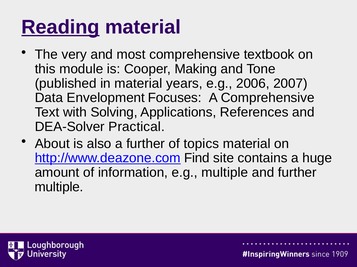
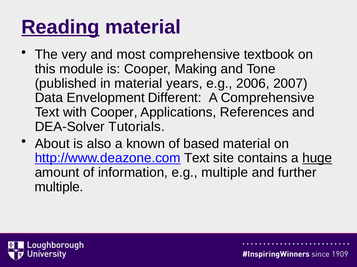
Focuses: Focuses -> Different (175, 98)
with Solving: Solving -> Cooper (114, 113)
Practical: Practical -> Tutorials (137, 127)
a further: further -> known (146, 144)
topics: topics -> based (201, 144)
http://www.deazone.com Find: Find -> Text (197, 159)
huge underline: none -> present (317, 159)
